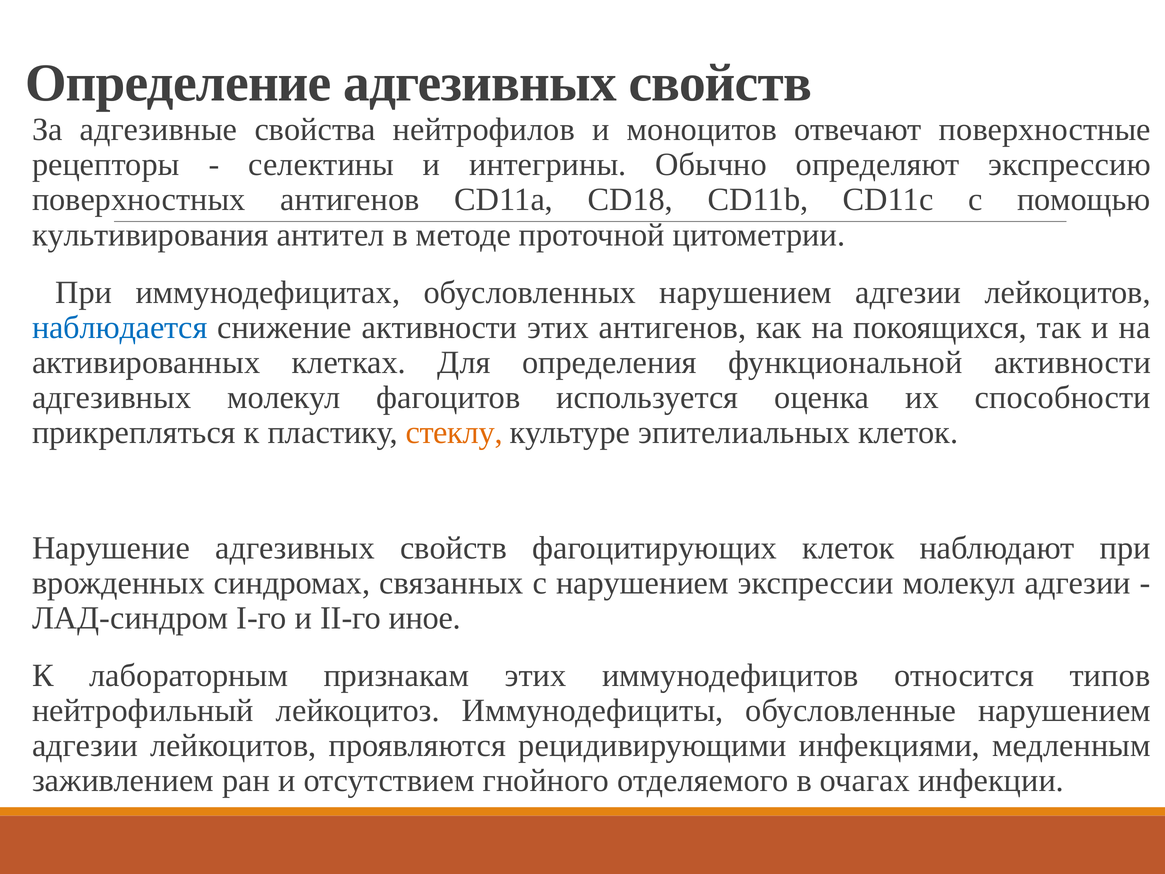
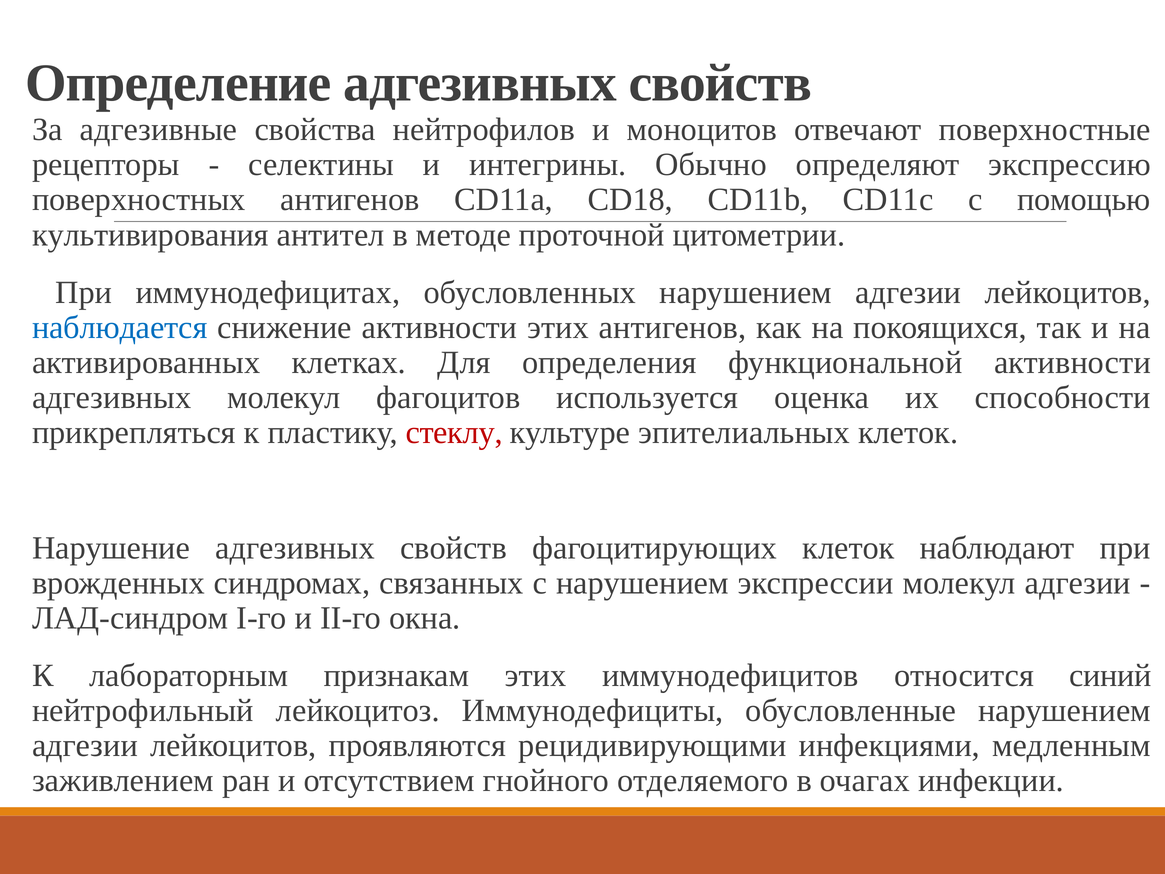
стеклу colour: orange -> red (454, 432)
иное: иное -> окна (425, 618)
типов: типов -> синий (1110, 675)
